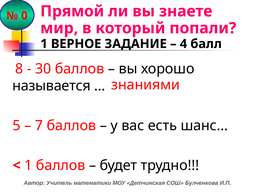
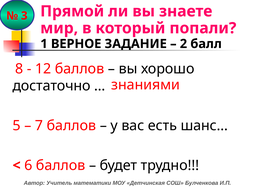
0: 0 -> 3 (24, 16)
4: 4 -> 2 (183, 44)
30: 30 -> 12 (43, 69)
называется: называется -> достаточно (51, 86)
1: 1 -> 6 (28, 165)
